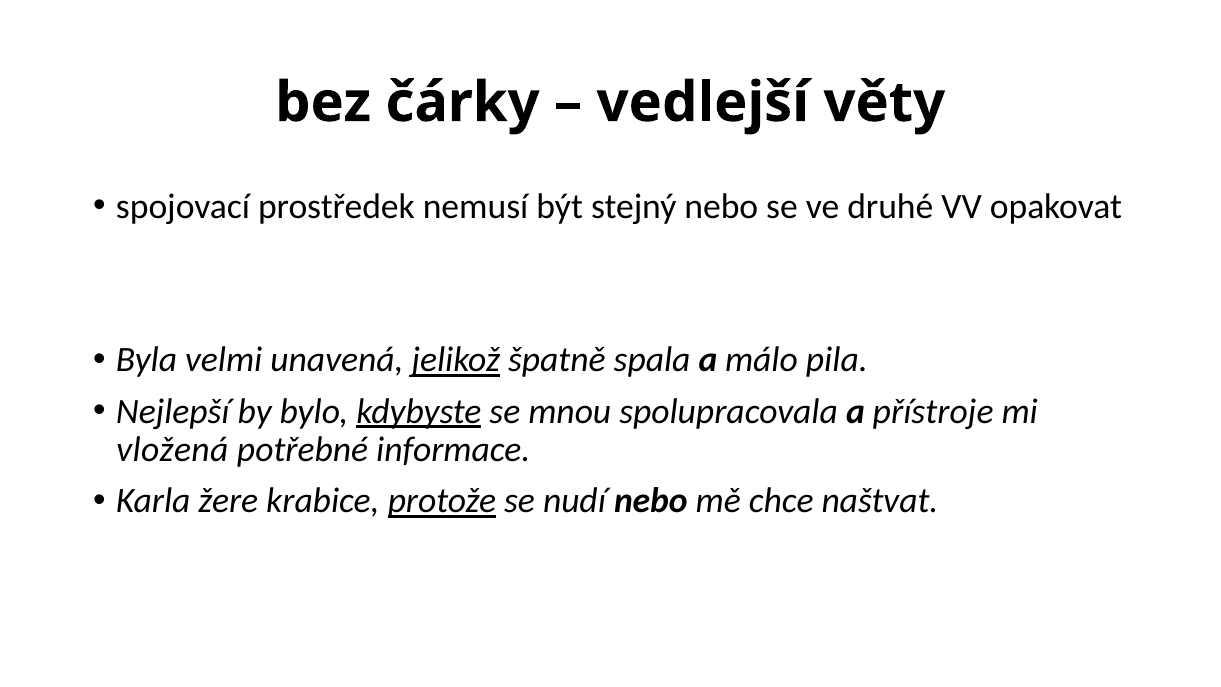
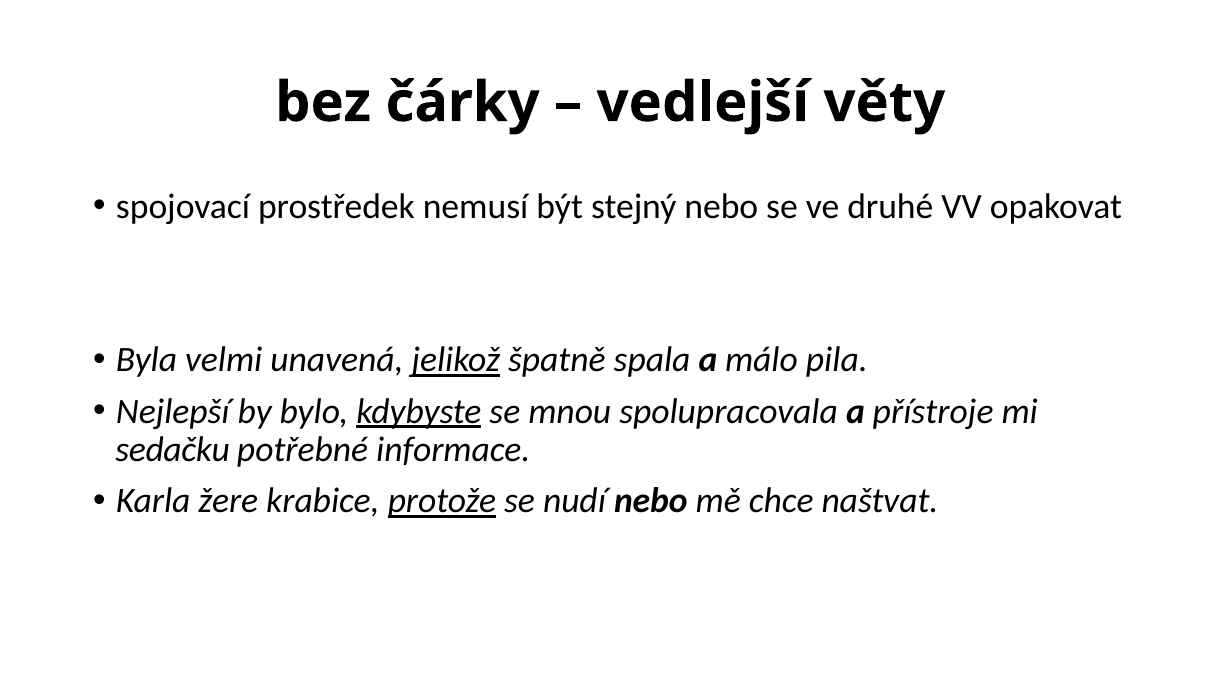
vložená: vložená -> sedačku (173, 450)
